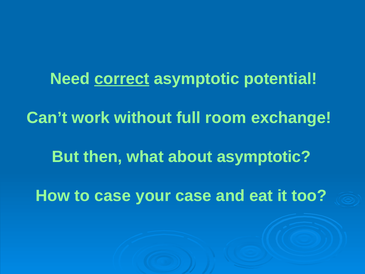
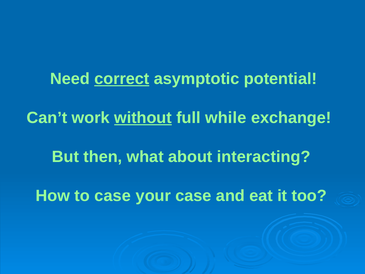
without underline: none -> present (143, 118)
room: room -> while (226, 118)
about asymptotic: asymptotic -> interacting (264, 157)
